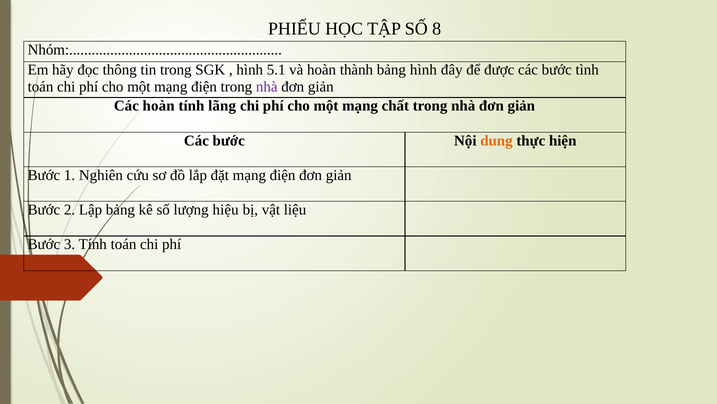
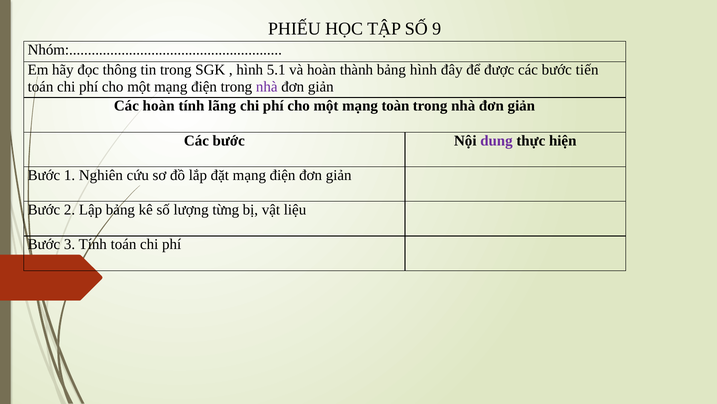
8: 8 -> 9 (437, 29)
tình: tình -> tiến (587, 70)
chất: chất -> toàn (395, 106)
dung colour: orange -> purple (496, 140)
hiệu: hiệu -> từng (226, 209)
